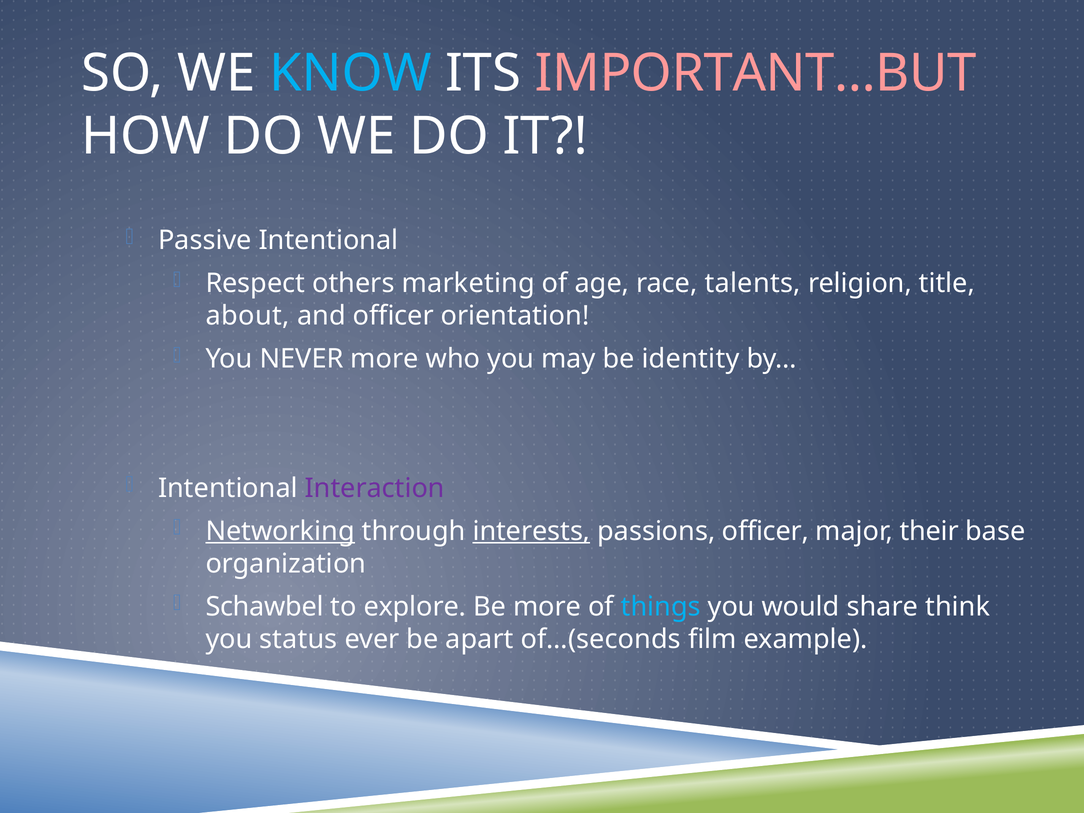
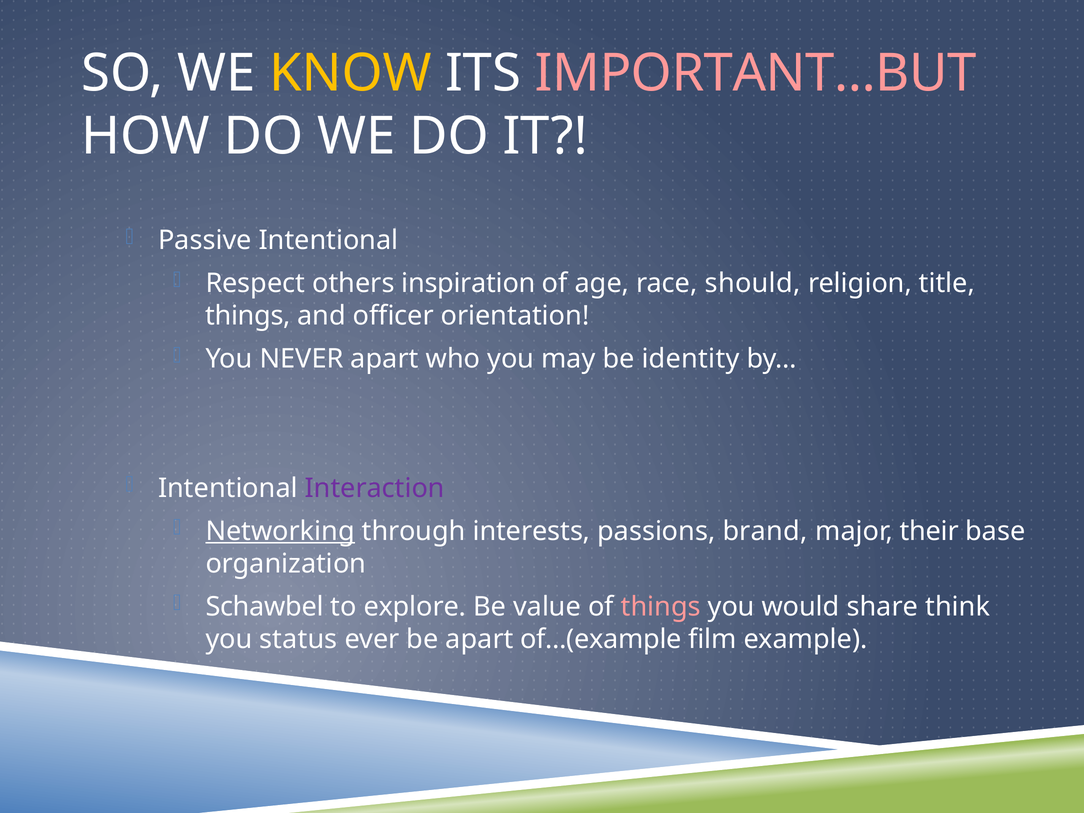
KNOW colour: light blue -> yellow (350, 73)
marketing: marketing -> inspiration (468, 283)
talents: talents -> should (753, 283)
about: about -> things (248, 316)
NEVER more: more -> apart (385, 359)
interests underline: present -> none (531, 531)
passions officer: officer -> brand (765, 531)
Be more: more -> value (547, 607)
things colour: light blue -> pink (661, 607)
of…(seconds: of…(seconds -> of…(example (601, 639)
